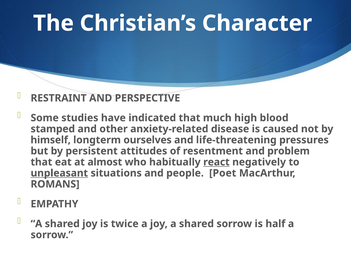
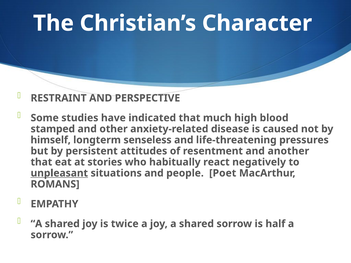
ourselves: ourselves -> senseless (148, 140)
problem: problem -> another (288, 151)
almost: almost -> stories (105, 162)
react underline: present -> none (216, 162)
